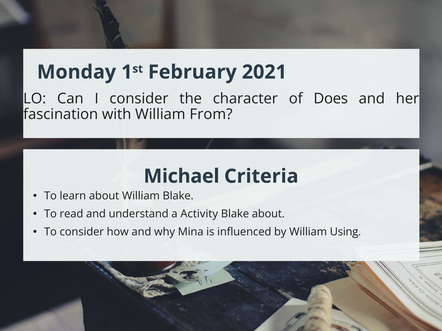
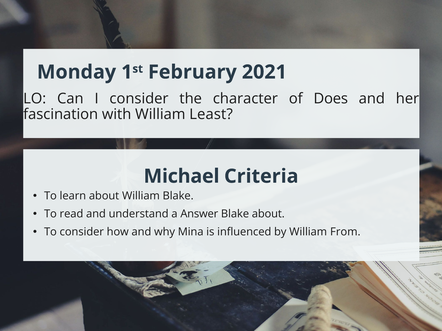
From: From -> Least (211, 115)
Activity: Activity -> Answer (199, 214)
Using: Using -> From (345, 232)
